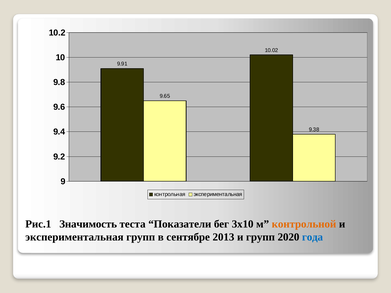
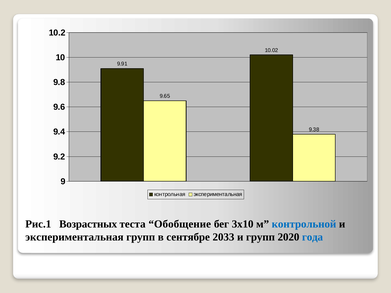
Значимость: Значимость -> Возрастных (88, 224)
Показатели: Показатели -> Обобщение (180, 224)
контрольной colour: orange -> blue (304, 224)
2013: 2013 -> 2033 (223, 237)
